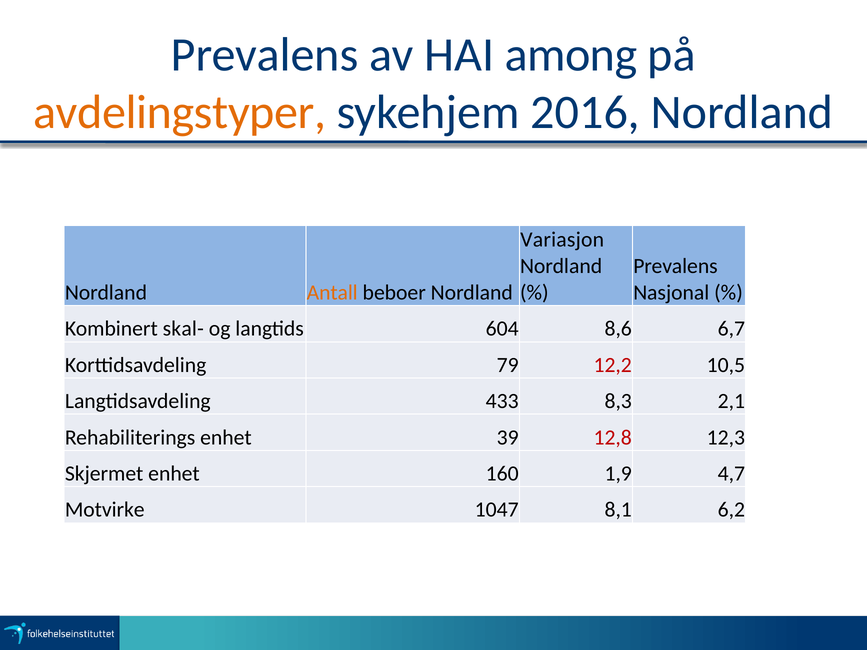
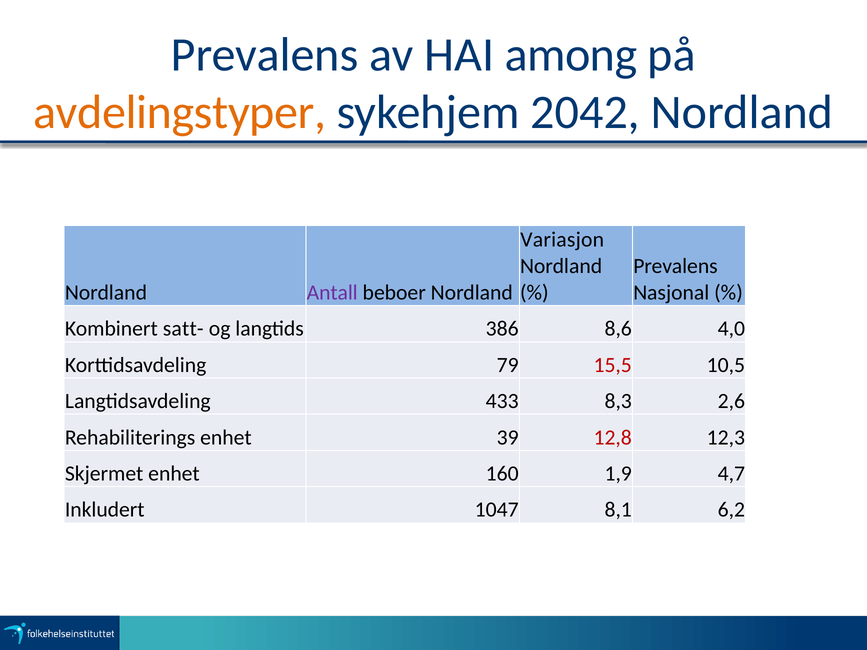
2016: 2016 -> 2042 (585, 112)
Antall colour: orange -> purple (332, 293)
skal-: skal- -> satt- (183, 329)
604: 604 -> 386 (502, 329)
6,7: 6,7 -> 4,0 (731, 329)
12,2: 12,2 -> 15,5 (613, 365)
2,1: 2,1 -> 2,6 (731, 401)
Motvirke: Motvirke -> Inkludert (105, 510)
